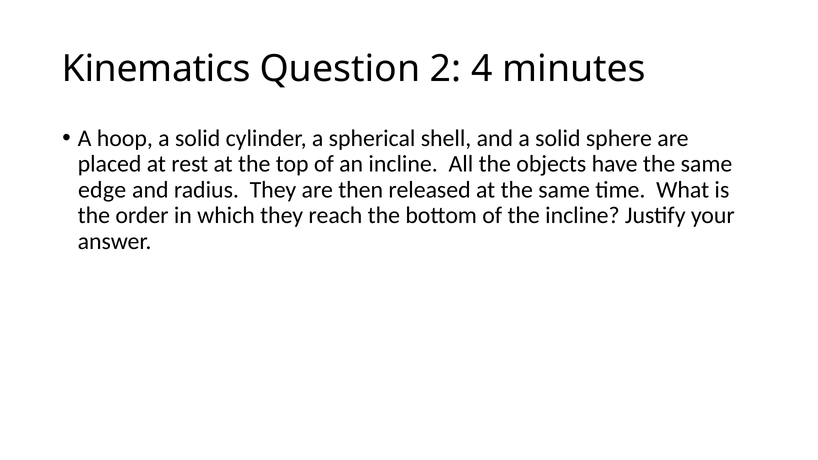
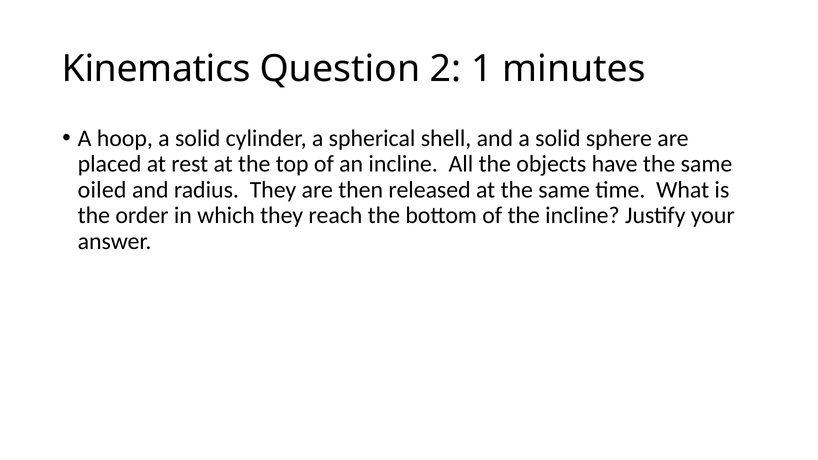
4: 4 -> 1 (482, 69)
edge: edge -> oiled (102, 190)
